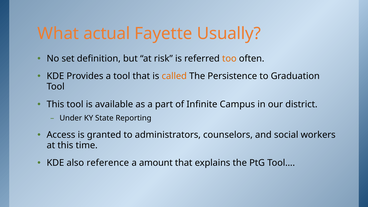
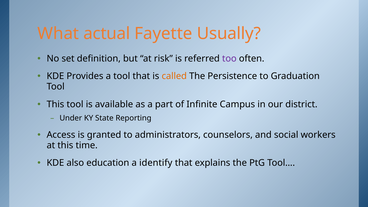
too colour: orange -> purple (229, 59)
reference: reference -> education (108, 163)
amount: amount -> identify (156, 163)
